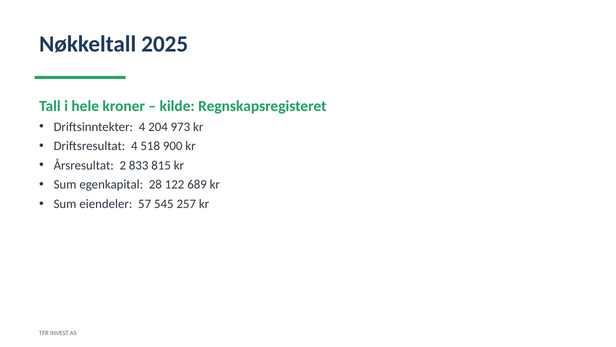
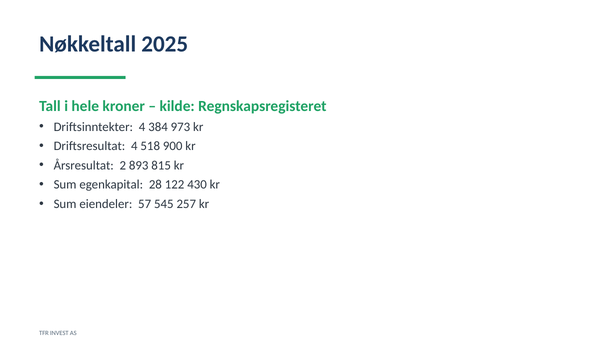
204: 204 -> 384 (158, 127)
833: 833 -> 893 (139, 165)
689: 689 -> 430 (197, 184)
